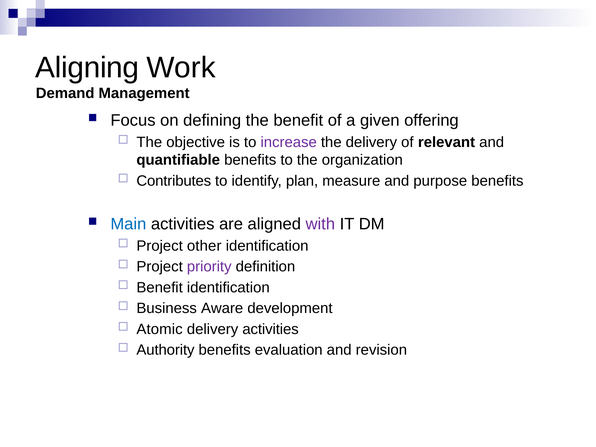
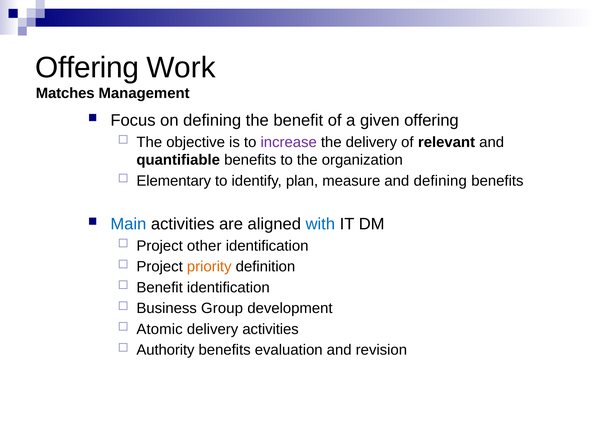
Aligning: Aligning -> Offering (87, 68)
Demand: Demand -> Matches (65, 93)
Contributes: Contributes -> Elementary (174, 181)
and purpose: purpose -> defining (440, 181)
with colour: purple -> blue (320, 224)
priority colour: purple -> orange (209, 267)
Aware: Aware -> Group (222, 308)
